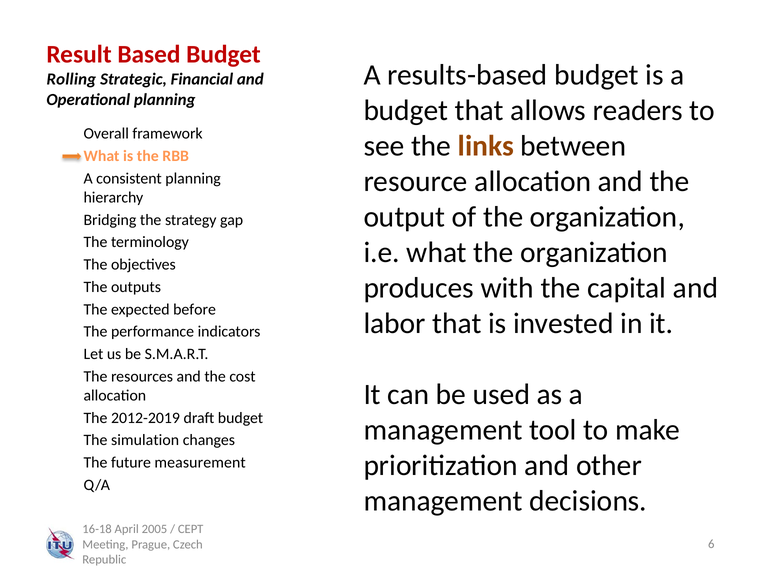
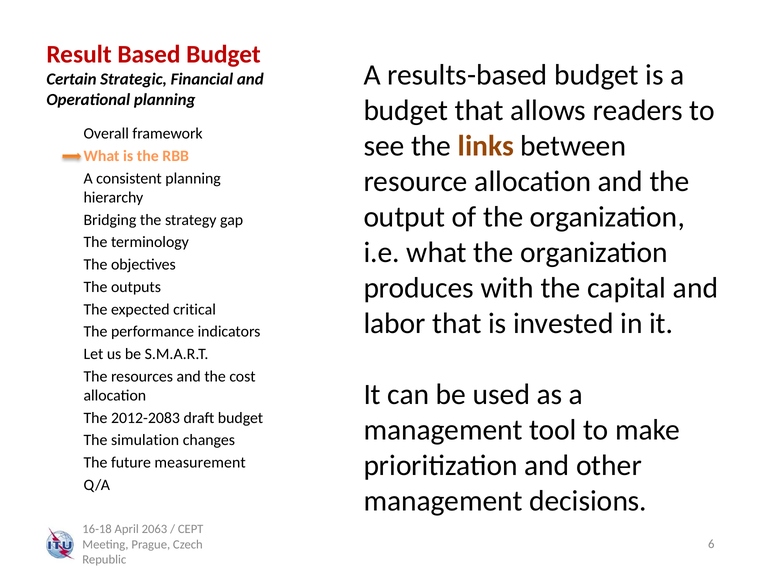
Rolling: Rolling -> Certain (71, 79)
before: before -> critical (195, 309)
2012-2019: 2012-2019 -> 2012-2083 (145, 418)
2005: 2005 -> 2063 (154, 529)
